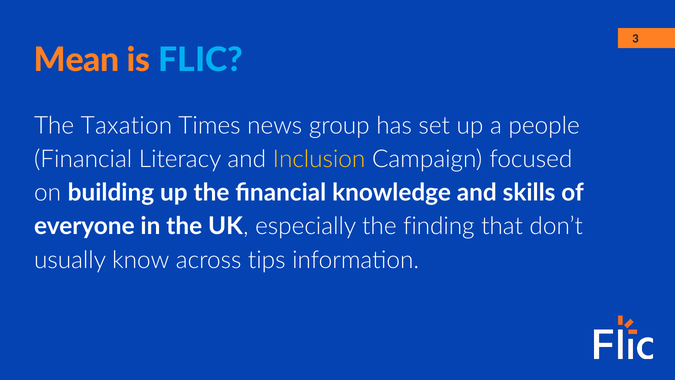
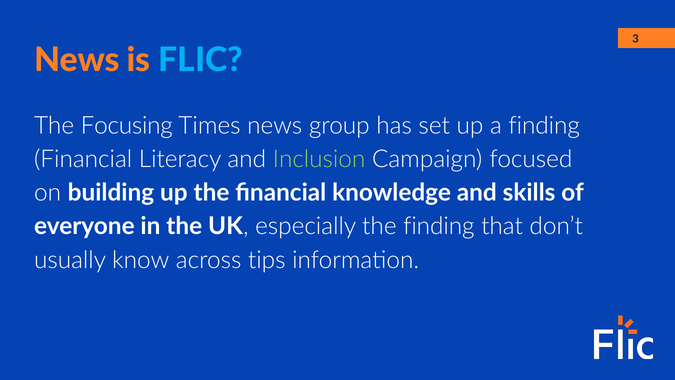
Mean: Mean -> News (77, 60)
Taxation: Taxation -> Focusing (127, 125)
a people: people -> finding (544, 125)
Inclusion colour: yellow -> light green (319, 159)
